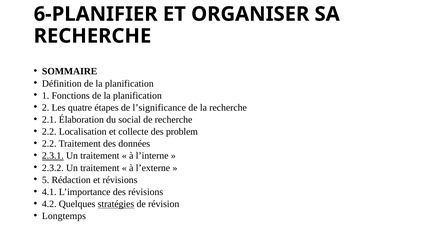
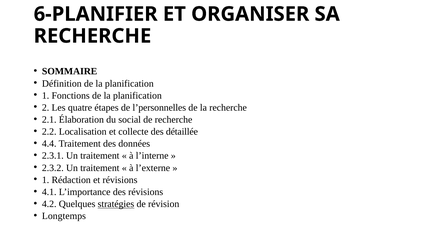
l’significance: l’significance -> l’personnelles (159, 107)
problem: problem -> détaillée (182, 131)
2.2: 2.2 -> 4.4 (49, 144)
2.3.1 underline: present -> none (53, 156)
5: 5 -> 1 (46, 180)
